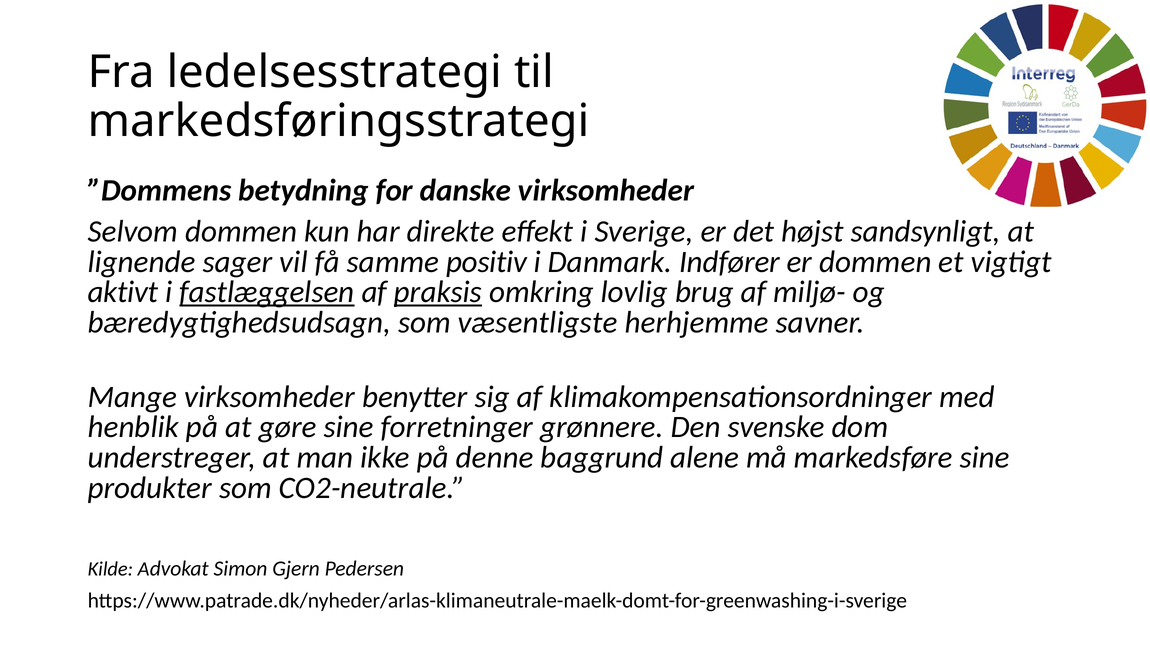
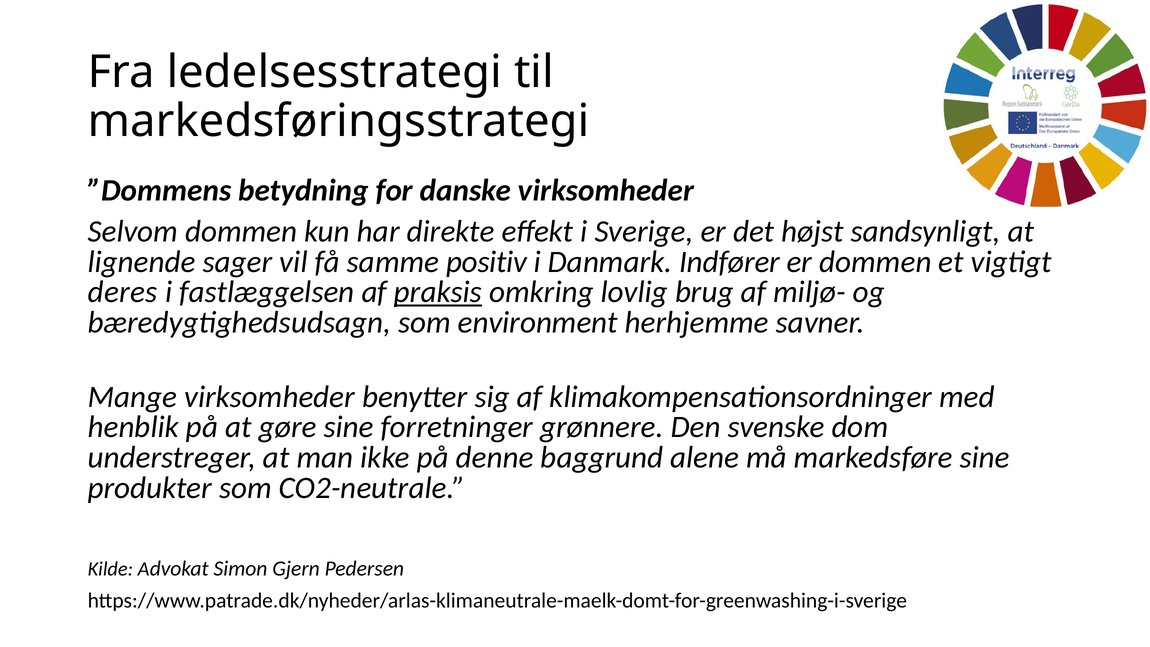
aktivt: aktivt -> deres (123, 292)
fastlæggelsen underline: present -> none (267, 292)
væsentligste: væsentligste -> environment (538, 322)
